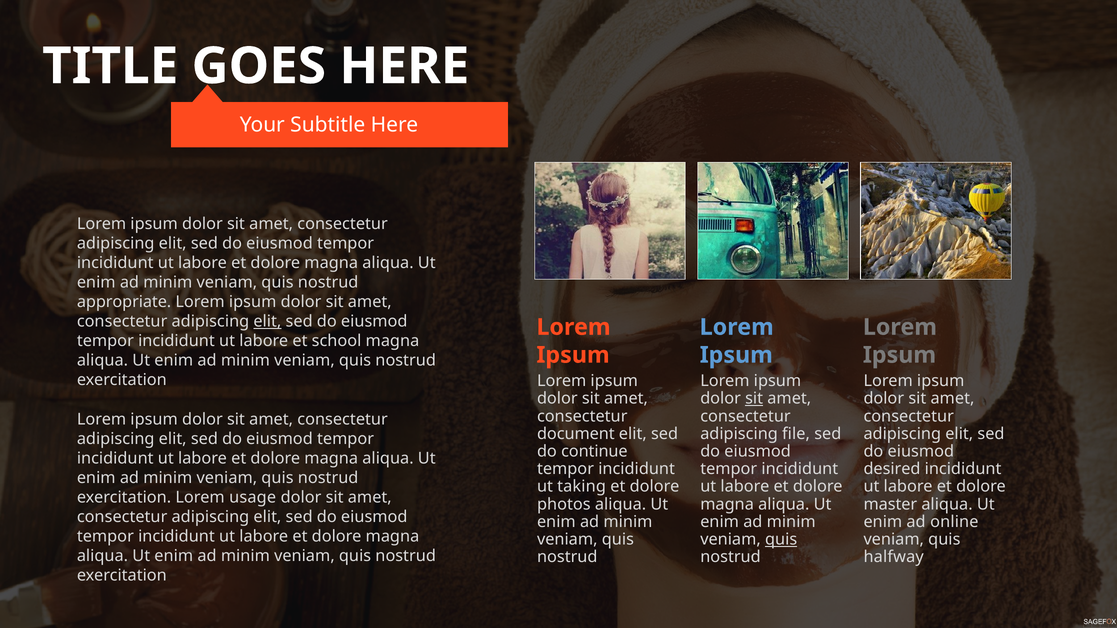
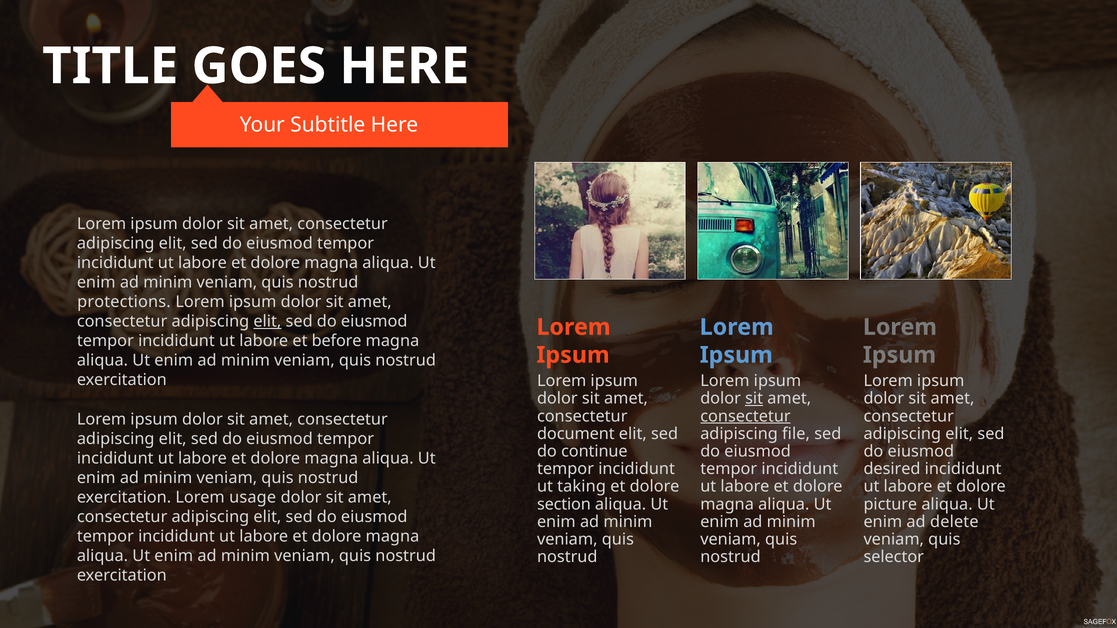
appropriate: appropriate -> protections (124, 302)
school: school -> before (337, 341)
consectetur underline: none -> present (745, 416)
photos: photos -> section (564, 504)
master: master -> picture (890, 504)
online: online -> delete (954, 522)
quis underline: present -> none (781, 540)
halfway: halfway -> selector (894, 557)
